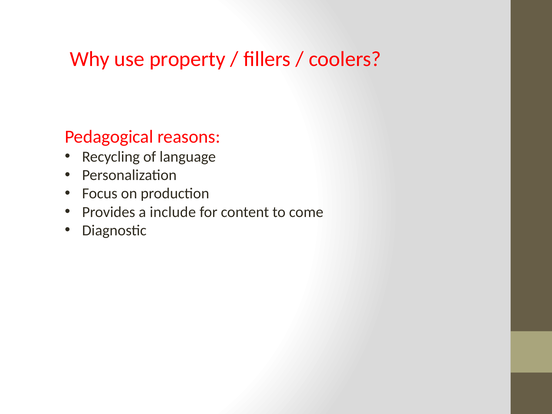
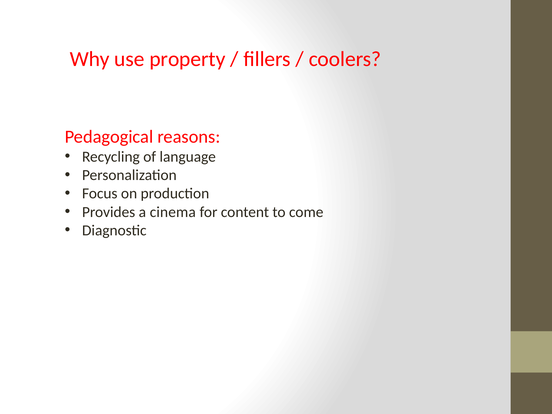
include: include -> cinema (173, 212)
